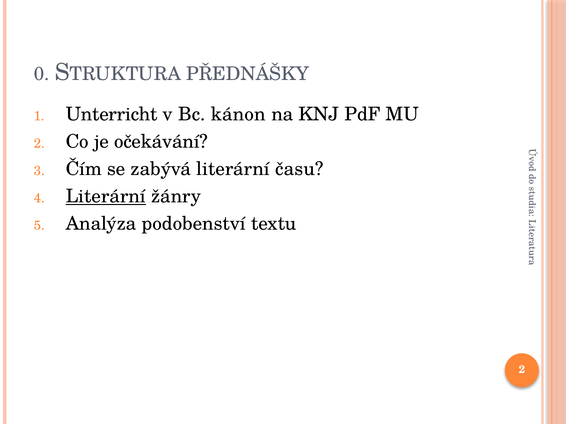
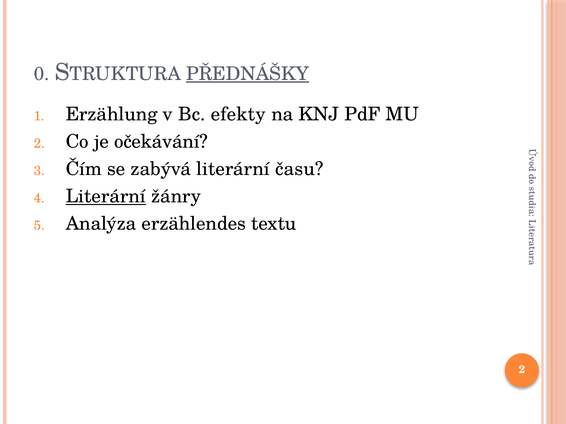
PŘEDNÁŠKY underline: none -> present (248, 74)
Unterricht: Unterricht -> Erzählung (112, 114)
kánon: kánon -> efekty (238, 114)
podobenství: podobenství -> erzählendes (194, 224)
